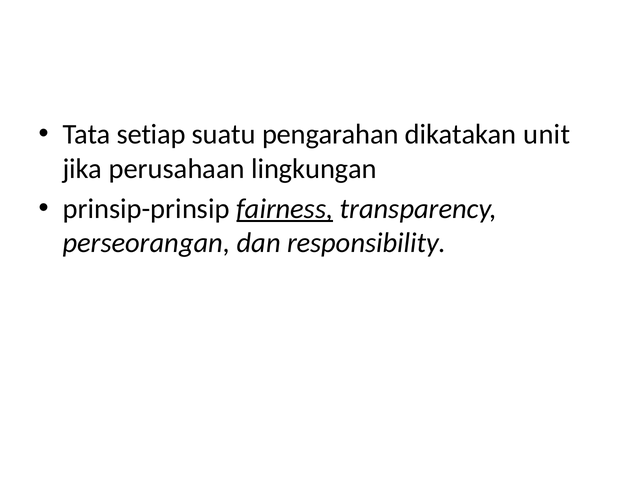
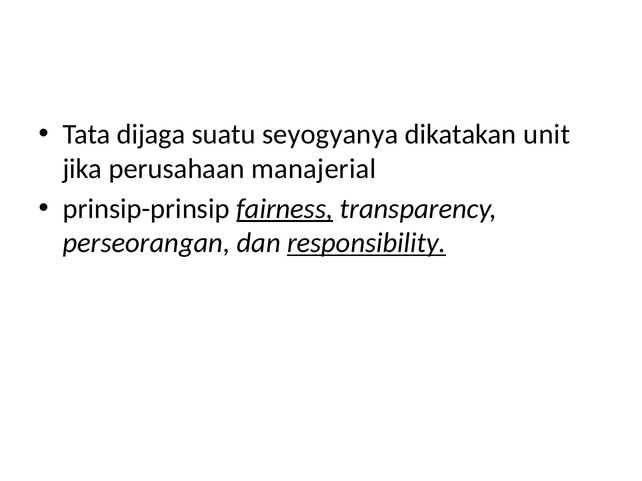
setiap: setiap -> dijaga (151, 135)
pengarahan: pengarahan -> seyogyanya (330, 135)
lingkungan: lingkungan -> manajerial (314, 169)
responsibility underline: none -> present (367, 243)
